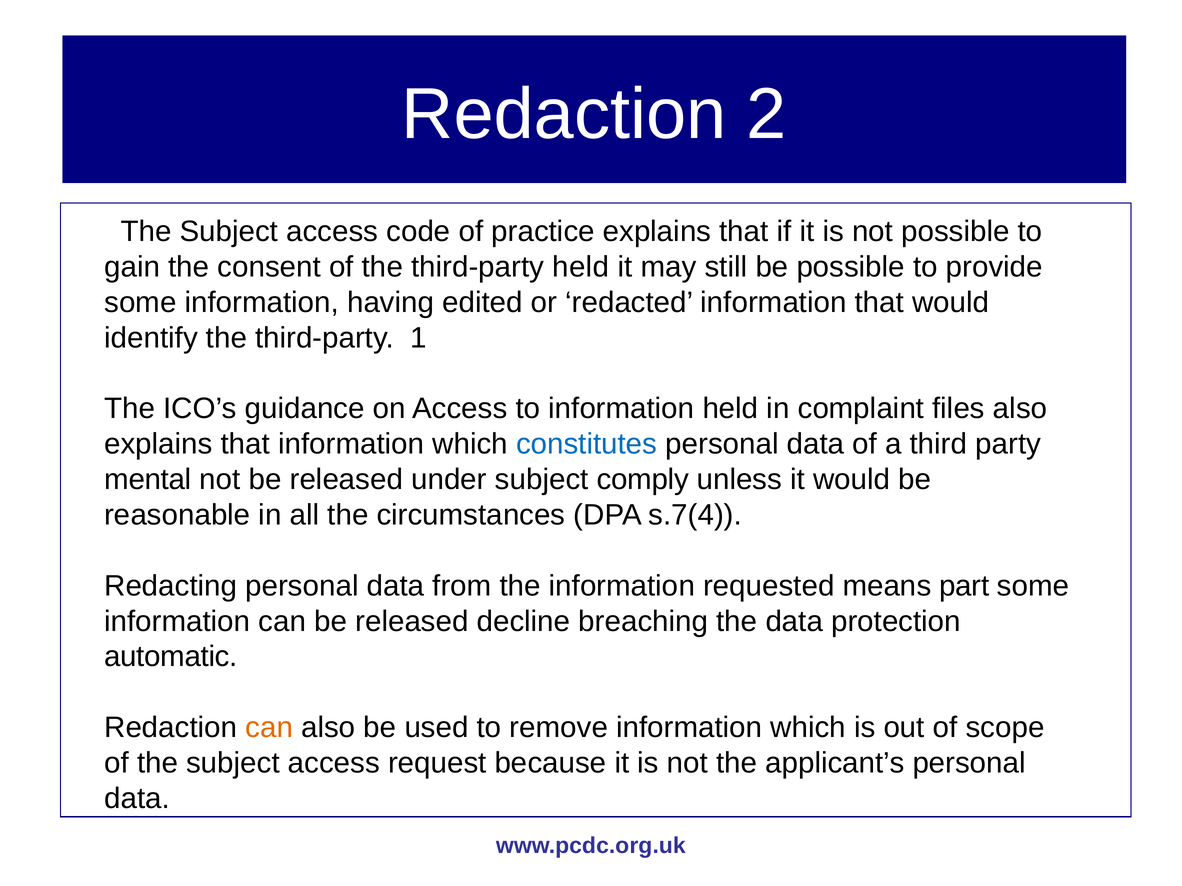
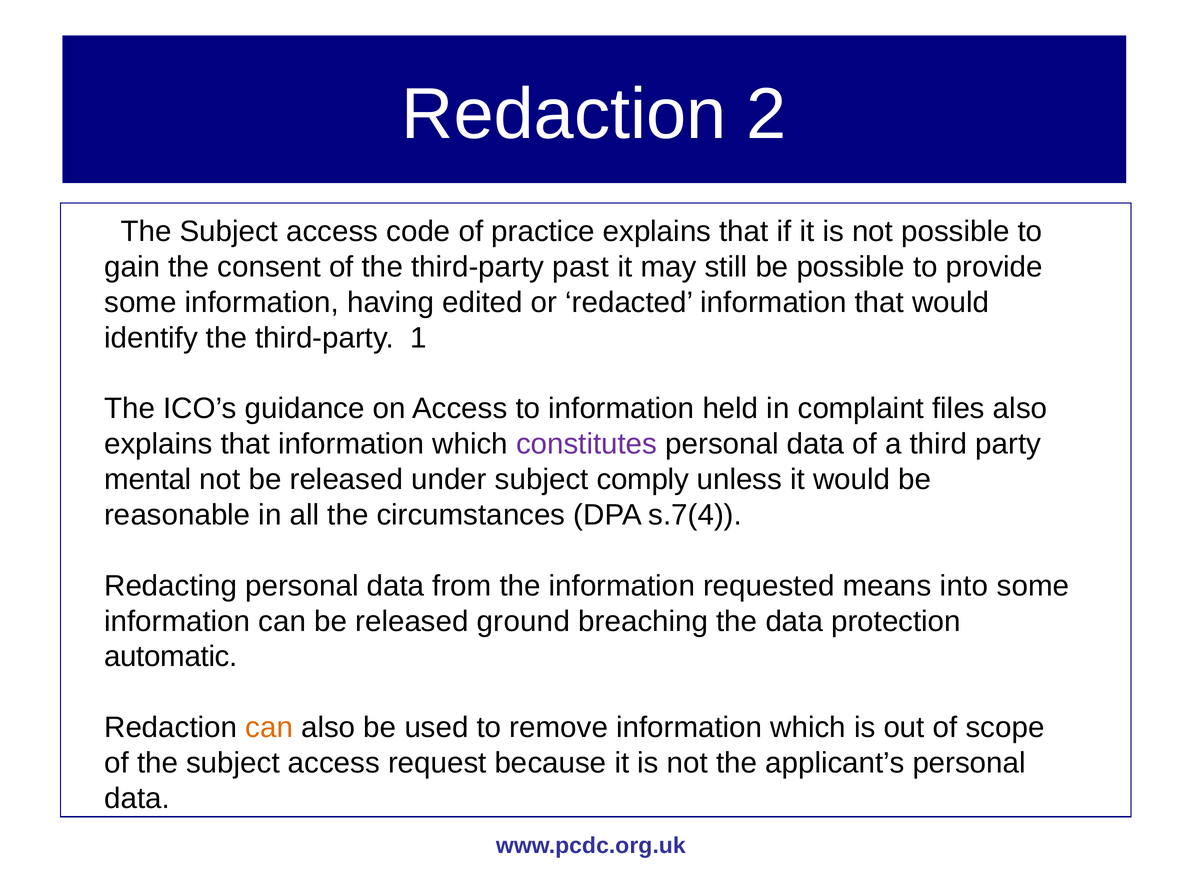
third-party held: held -> past (581, 267)
constitutes colour: blue -> purple (587, 444)
part: part -> into (964, 586)
decline: decline -> ground (523, 622)
